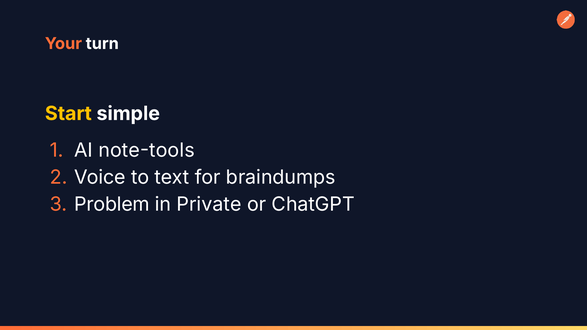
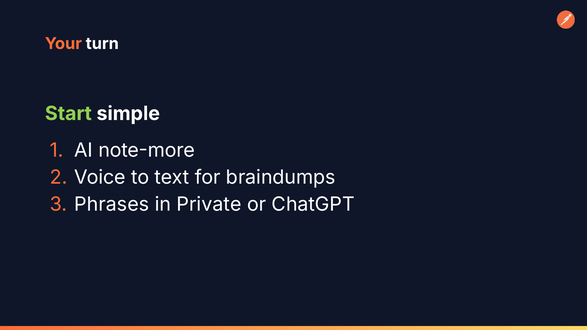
Start colour: yellow -> light green (68, 114)
note-tools: note-tools -> note-more (147, 150)
Problem: Problem -> Phrases (112, 204)
